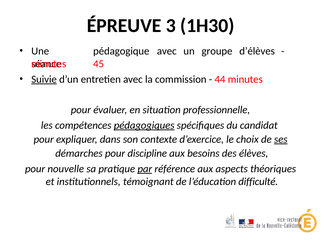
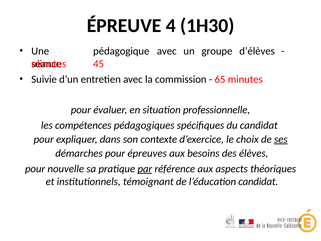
3: 3 -> 4 (171, 26)
Suivie underline: present -> none (44, 79)
44: 44 -> 65 (220, 79)
pédagogiques underline: present -> none (144, 125)
discipline: discipline -> épreuves (147, 153)
l’éducation difficulté: difficulté -> candidat (258, 181)
